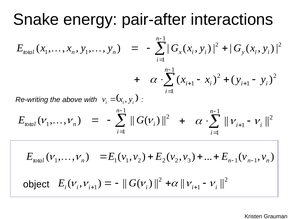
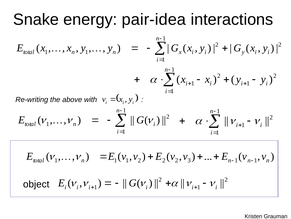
pair-after: pair-after -> pair-idea (154, 20)
